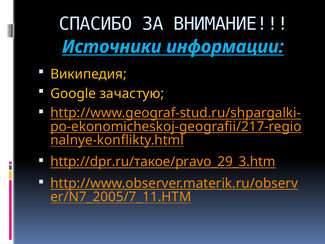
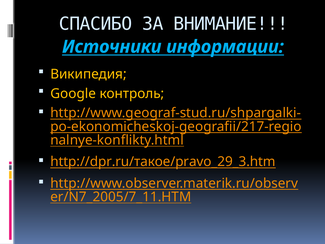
зачастую: зачастую -> контроль (132, 93)
